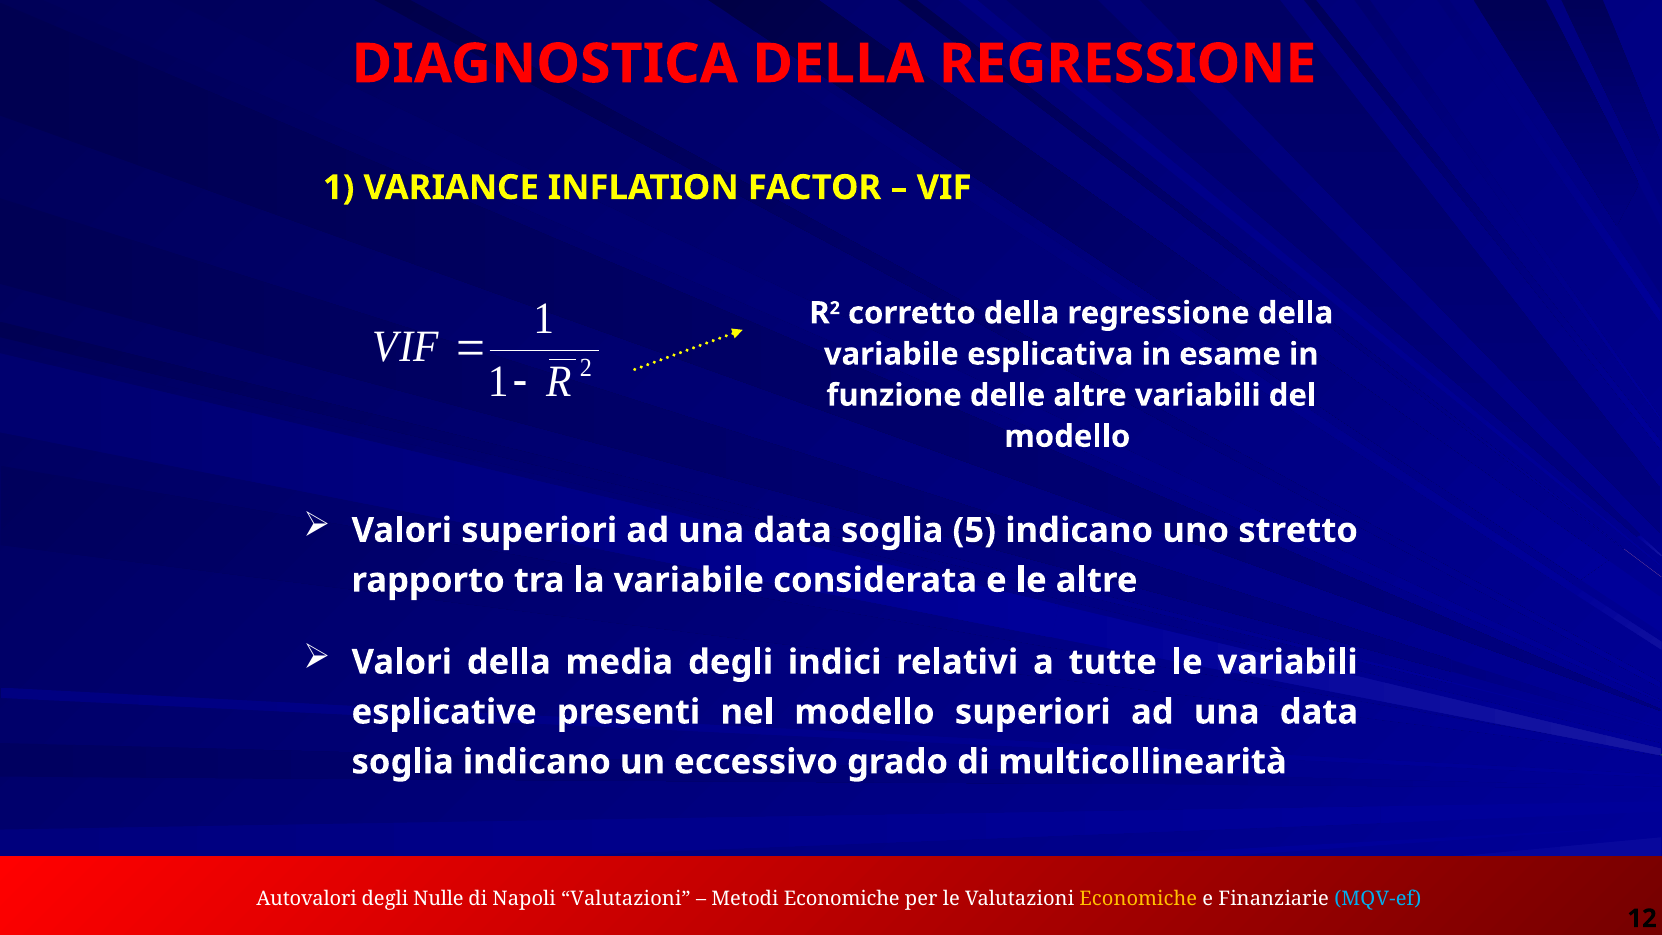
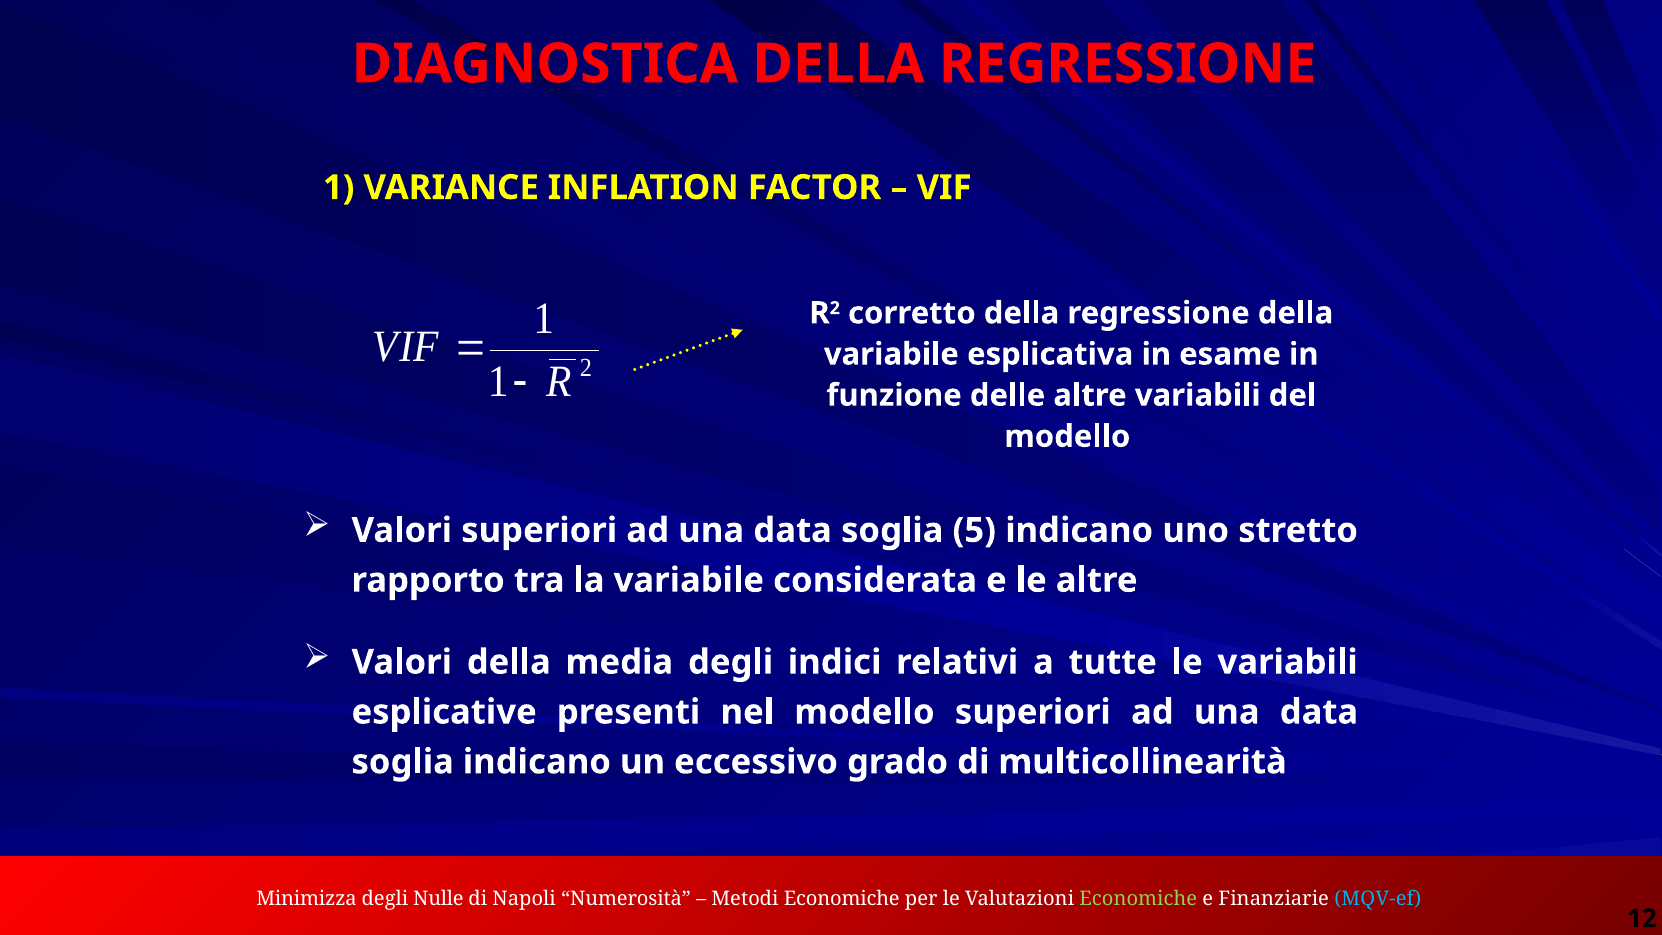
Autovalori: Autovalori -> Minimizza (306, 899)
Napoli Valutazioni: Valutazioni -> Numerosità (626, 899)
Economiche colour: yellow -> light green (1138, 899)
